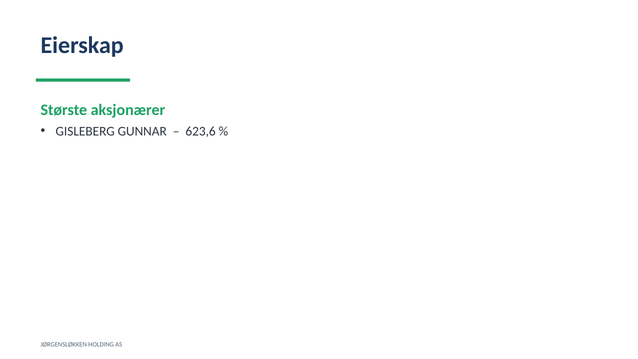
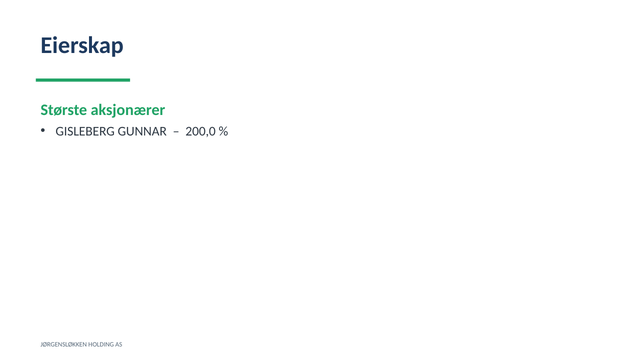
623,6: 623,6 -> 200,0 (201, 131)
